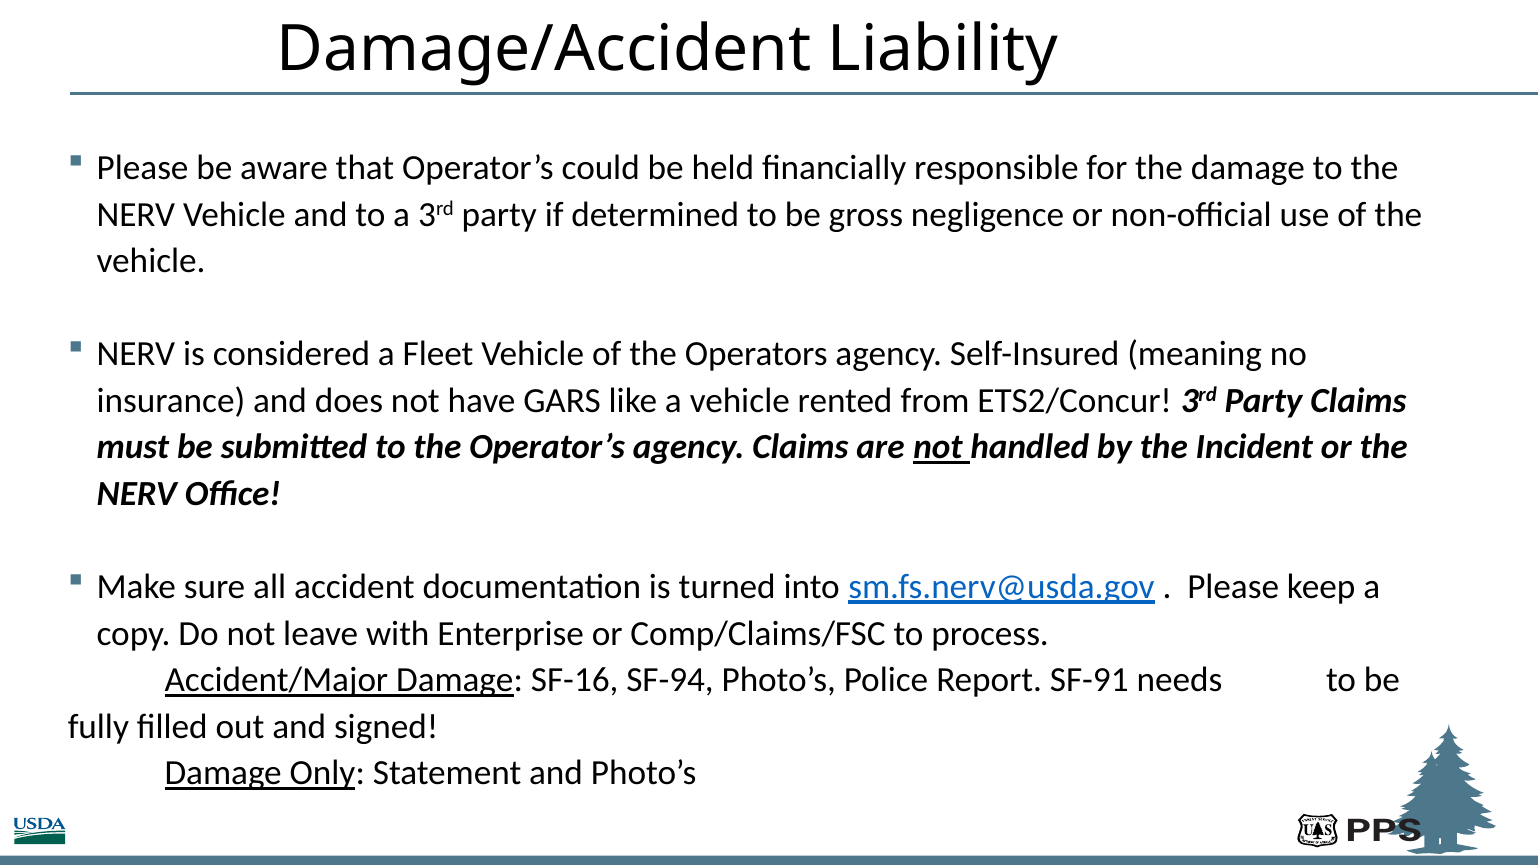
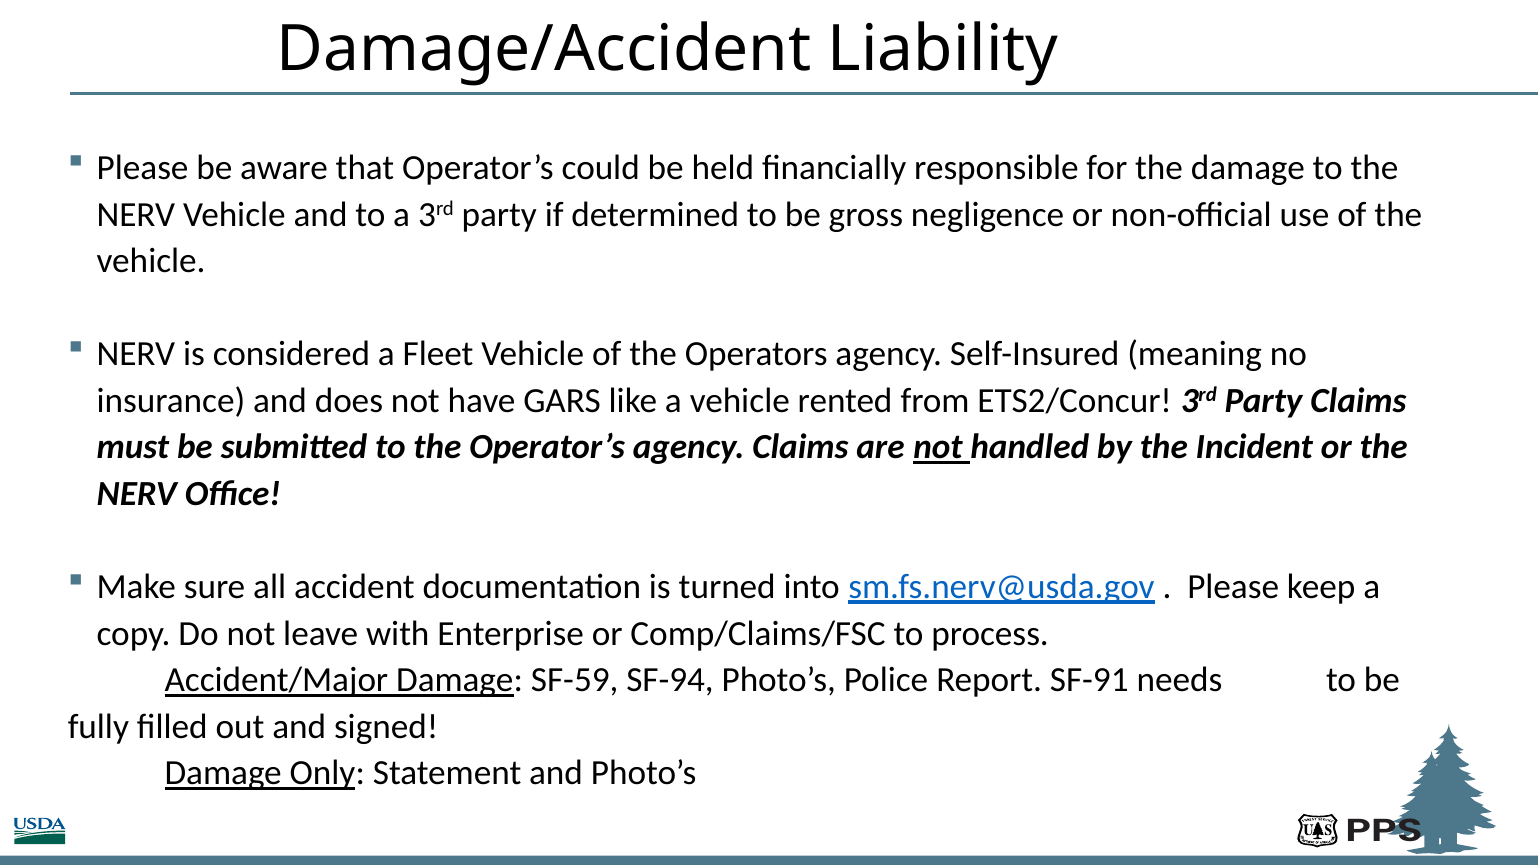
SF-16: SF-16 -> SF-59 (575, 680)
